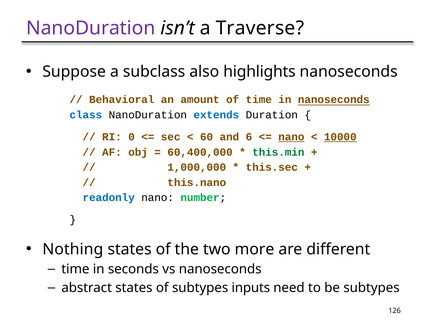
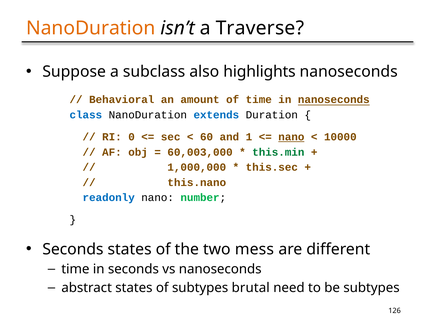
NanoDuration colour: purple -> orange (91, 28)
6: 6 -> 1 (249, 137)
10000 underline: present -> none (340, 137)
60,400,000: 60,400,000 -> 60,003,000 (200, 152)
Nothing: Nothing -> Seconds (73, 249)
more: more -> mess (254, 249)
inputs: inputs -> brutal (251, 288)
